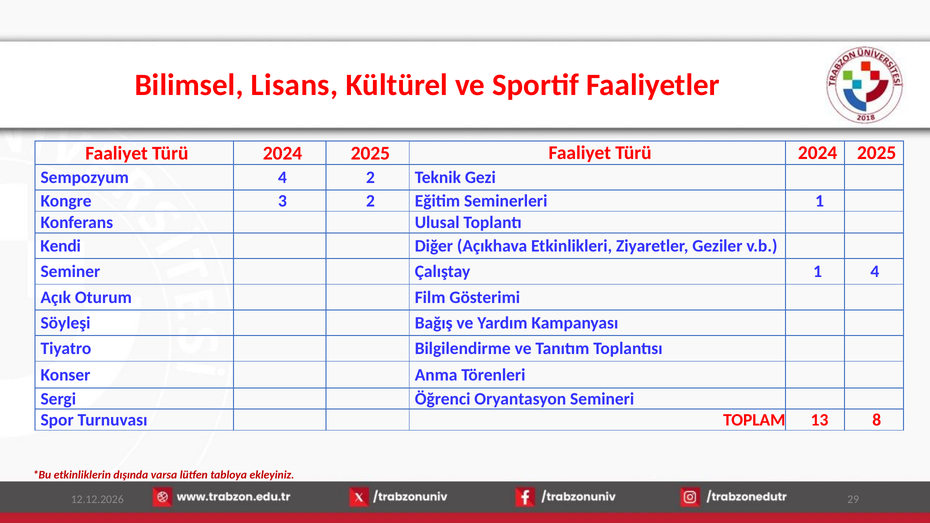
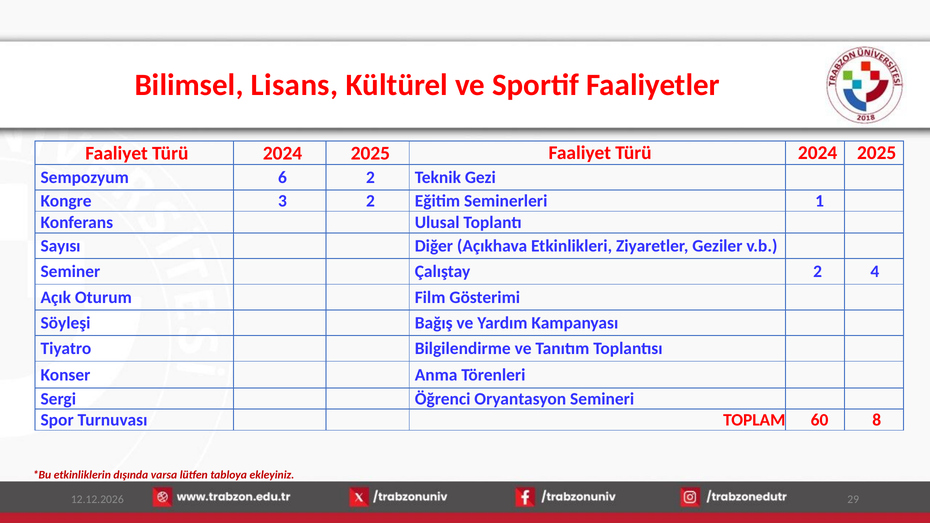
Sempozyum 4: 4 -> 6 (283, 178)
Kendi: Kendi -> Sayısı (61, 246)
Çalıştay 1: 1 -> 2 (818, 272)
13: 13 -> 60 (820, 420)
